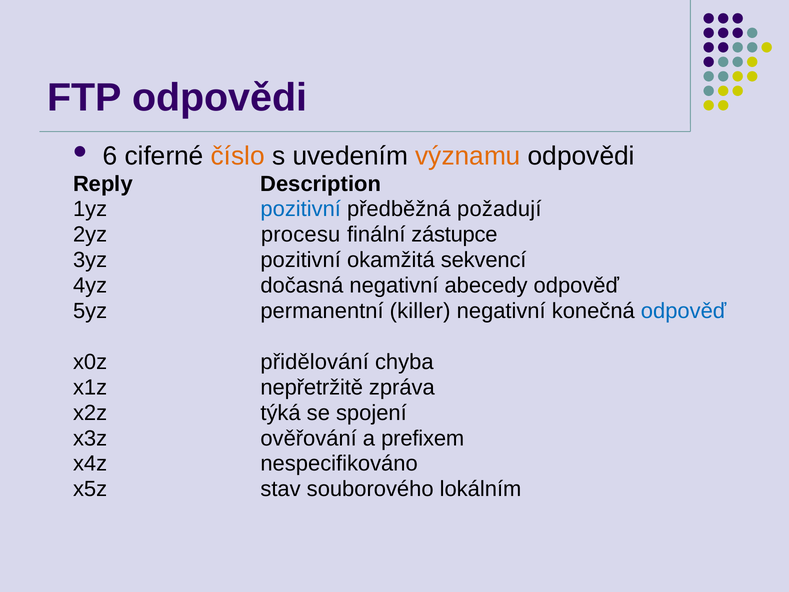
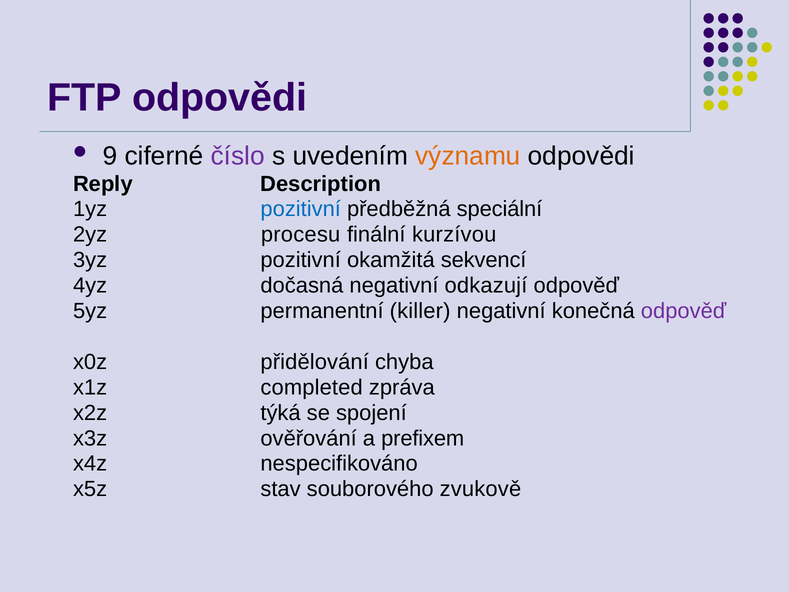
6: 6 -> 9 (110, 156)
číslo colour: orange -> purple (238, 156)
požadují: požadují -> speciální (499, 209)
zástupce: zástupce -> kurzívou (454, 235)
abecedy: abecedy -> odkazují (486, 285)
odpověď colour: blue -> purple (684, 311)
nepřetržitě: nepřetržitě -> completed (312, 387)
lokálním: lokálním -> zvukově (480, 489)
